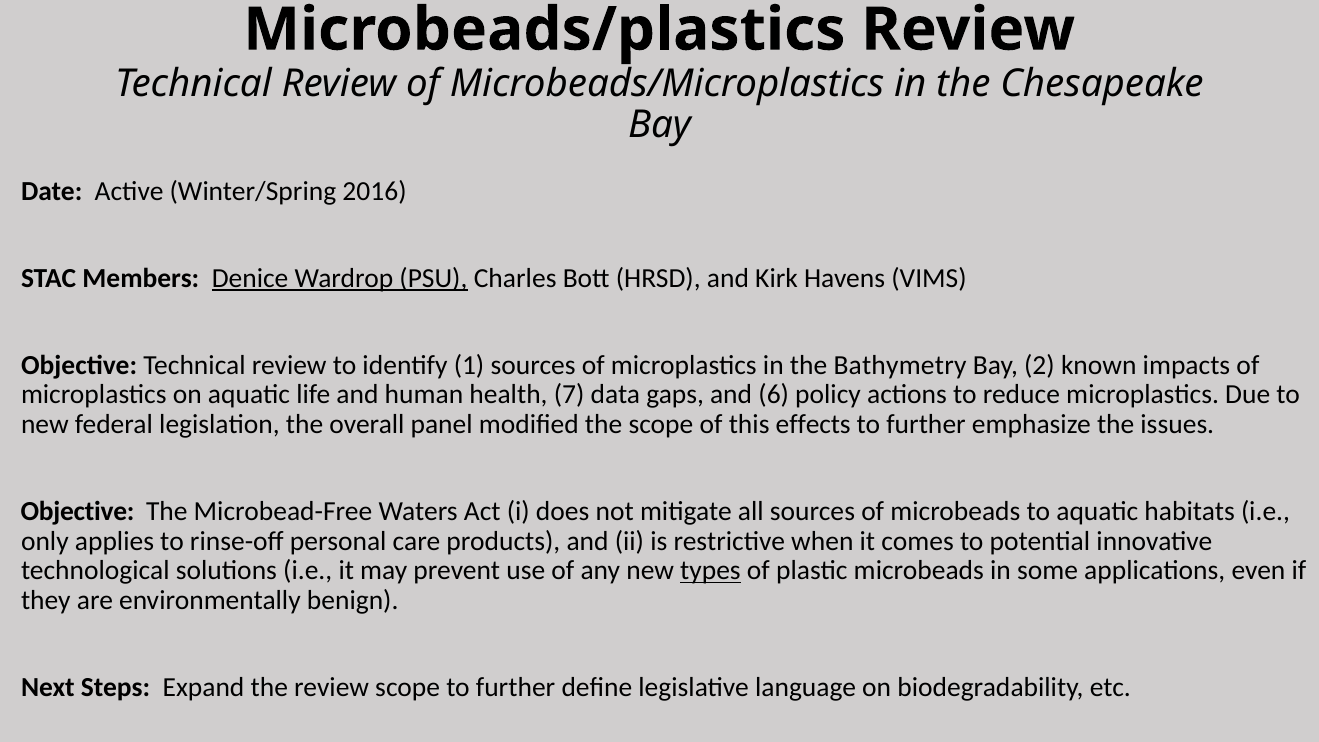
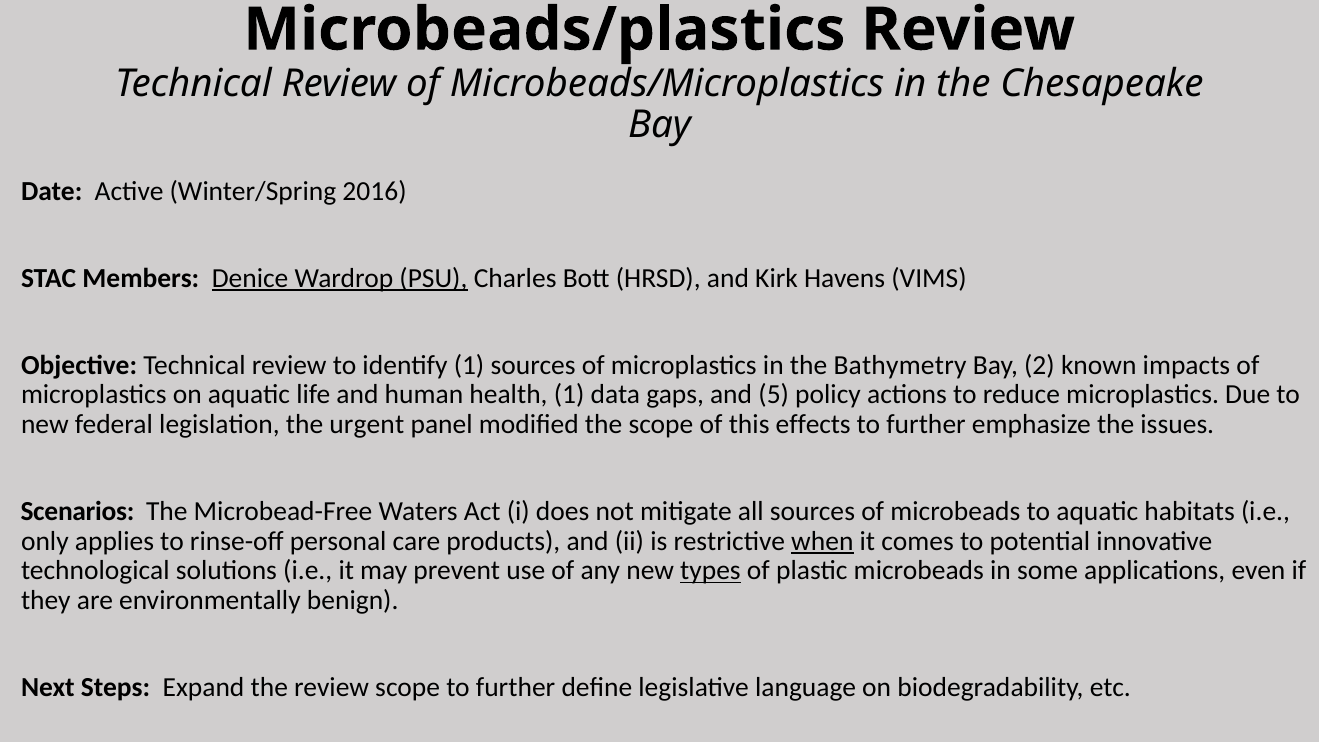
health 7: 7 -> 1 (569, 395)
6: 6 -> 5 (774, 395)
overall: overall -> urgent (367, 424)
Objective: Objective -> Scenarios (77, 511)
when underline: none -> present (822, 541)
